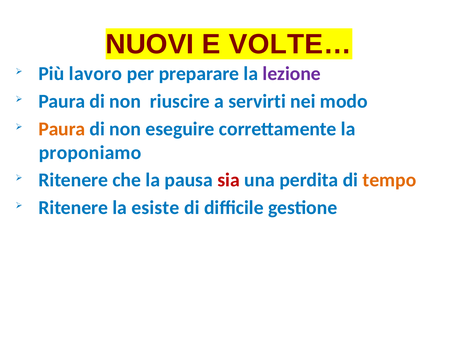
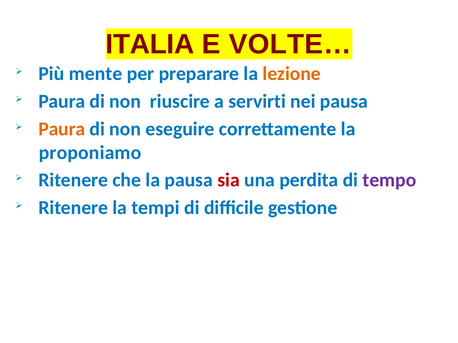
NUOVI: NUOVI -> ITALIA (150, 44)
lavoro: lavoro -> mente (96, 74)
lezione colour: purple -> orange (292, 74)
nei modo: modo -> pausa (344, 102)
tempo colour: orange -> purple (389, 180)
esiste: esiste -> tempi (156, 208)
